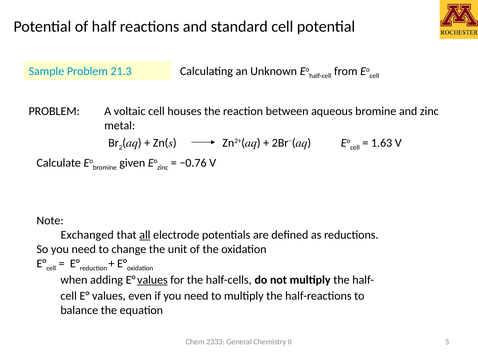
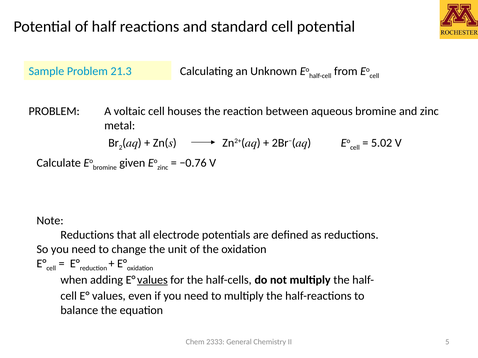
1.63: 1.63 -> 5.02 (382, 143)
Exchanged: Exchanged -> Reductions (87, 235)
all underline: present -> none (145, 235)
